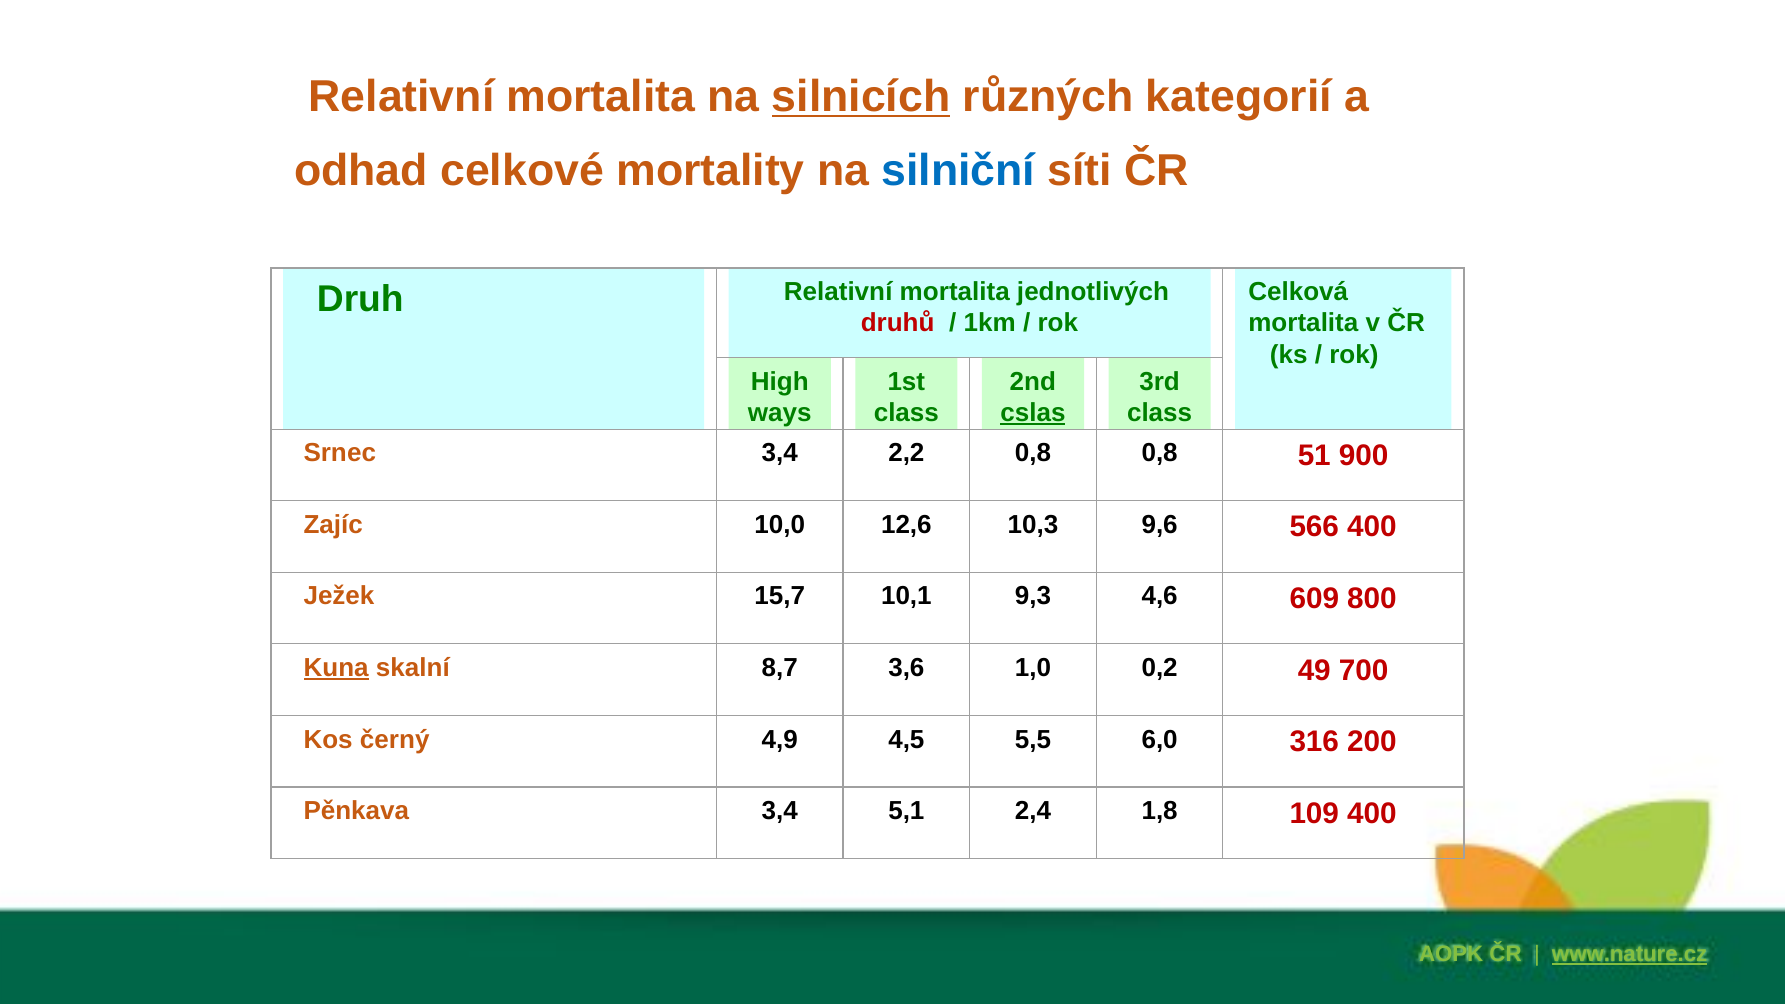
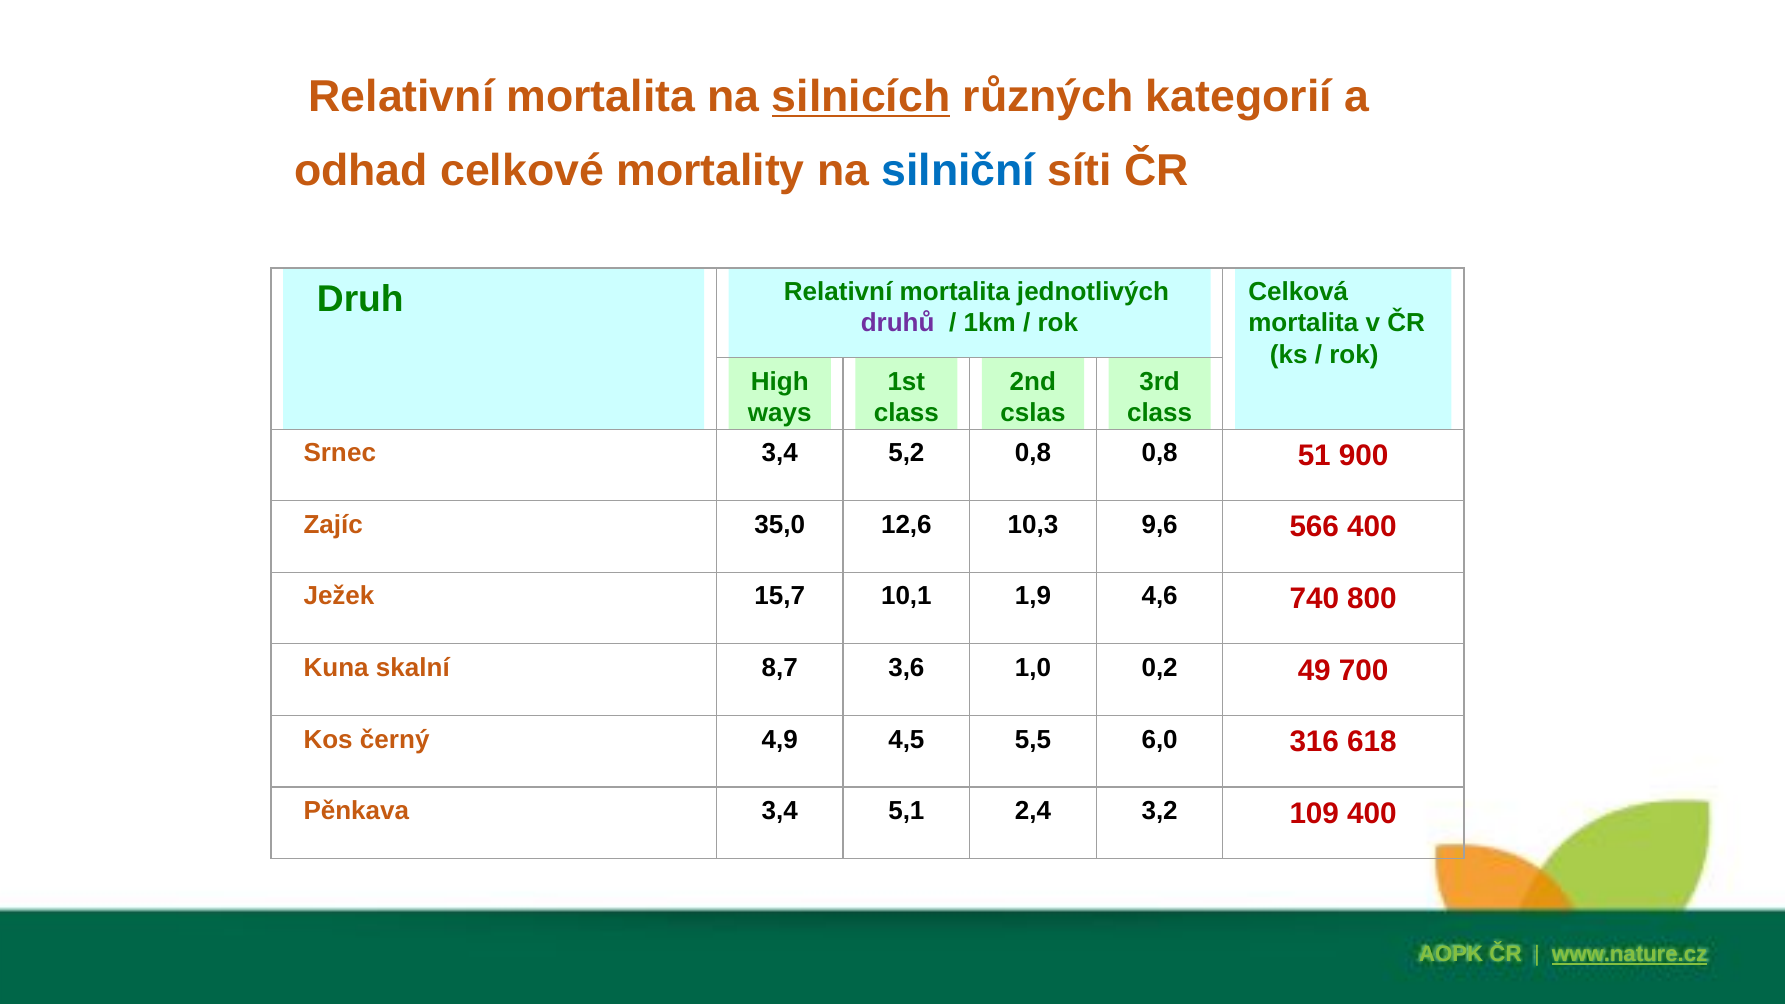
druhů colour: red -> purple (898, 323)
cslas underline: present -> none (1033, 413)
2,2: 2,2 -> 5,2 (906, 453)
10,0: 10,0 -> 35,0 (780, 525)
9,3: 9,3 -> 1,9 (1033, 596)
609: 609 -> 740 (1314, 599)
Kuna underline: present -> none (336, 668)
200: 200 -> 618 (1372, 742)
1,8: 1,8 -> 3,2 (1160, 811)
